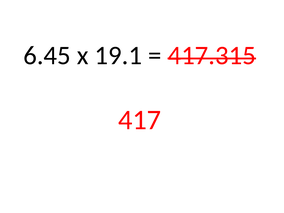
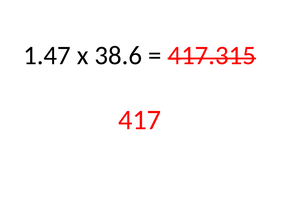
6.45: 6.45 -> 1.47 (47, 55)
19.1: 19.1 -> 38.6 (118, 55)
